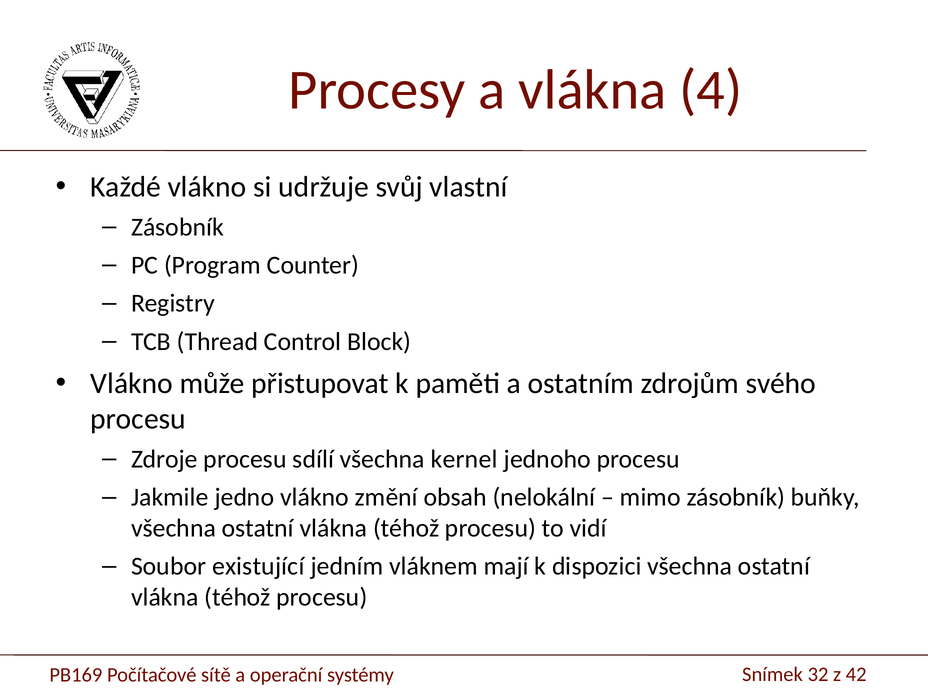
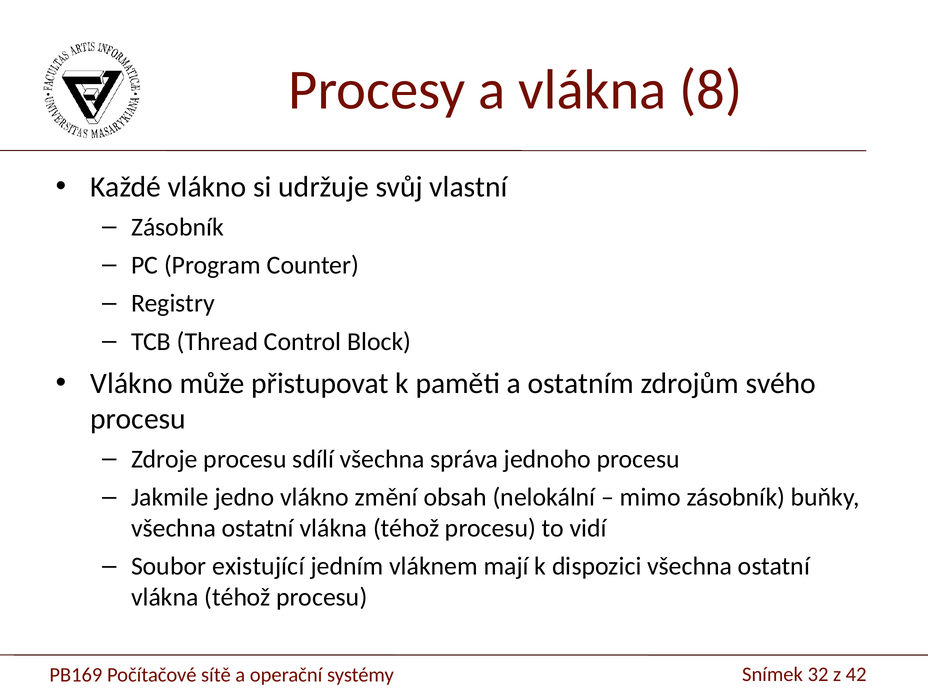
4: 4 -> 8 (711, 90)
kernel: kernel -> správa (464, 459)
